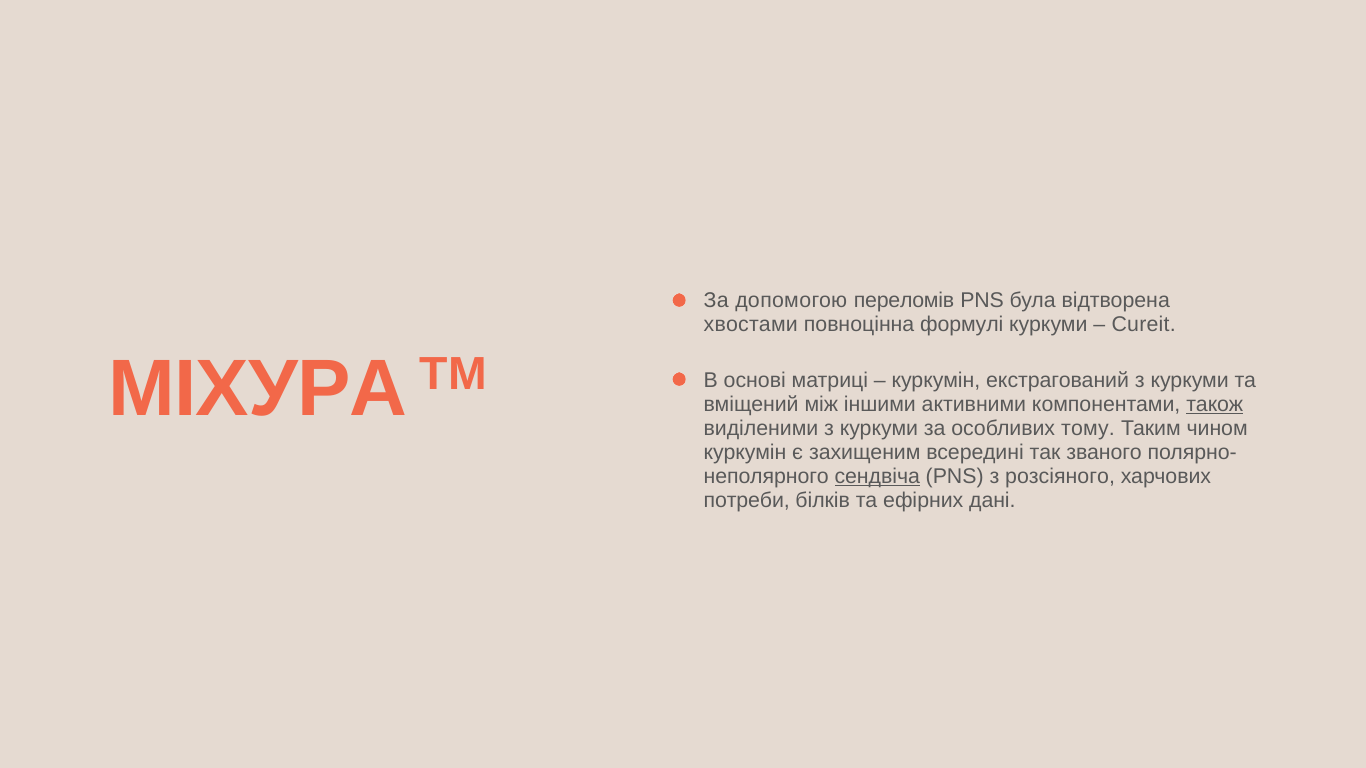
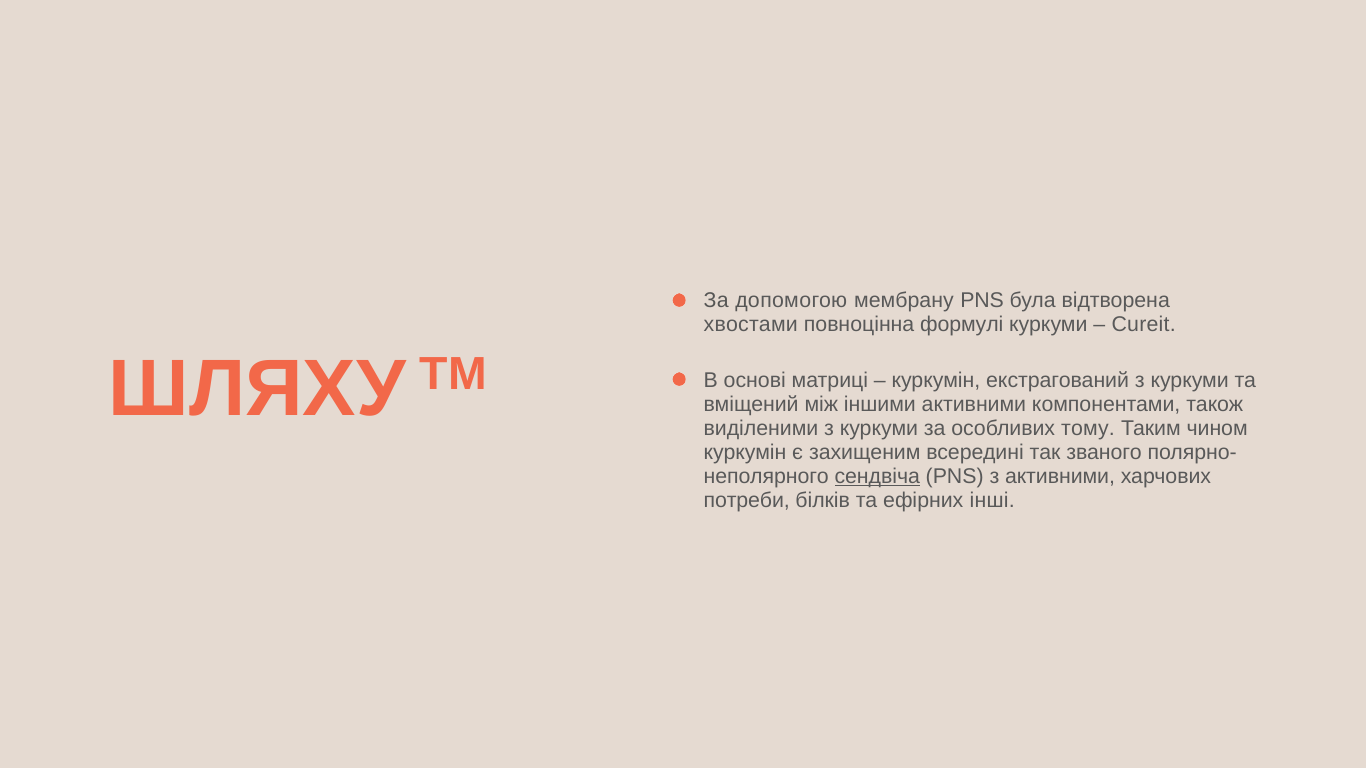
переломів: переломів -> мембрану (904, 301)
МІХУРА: МІХУРА -> ШЛЯХУ (257, 390)
також underline: present -> none (1215, 404)
з розсіяного: розсіяного -> активними (1060, 476)
дані: дані -> інші (992, 500)
